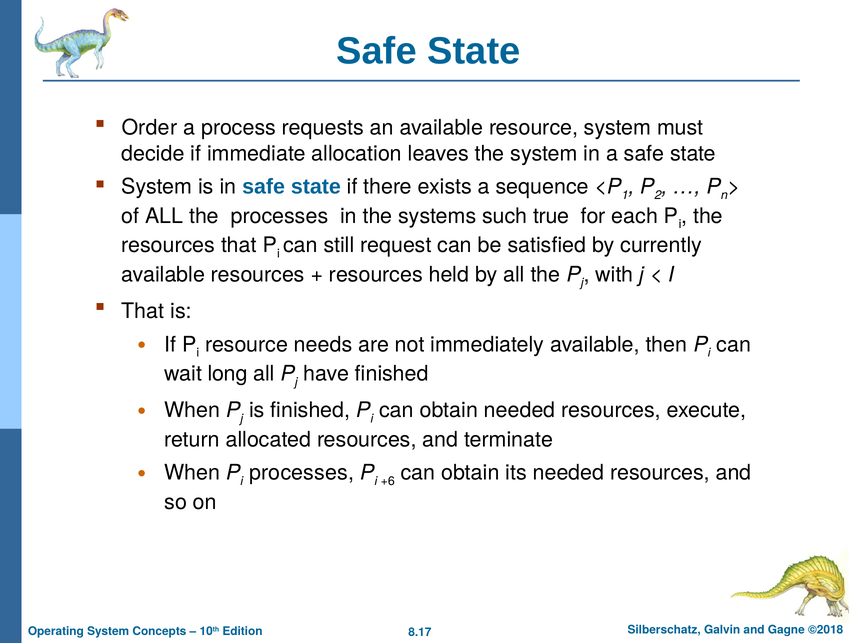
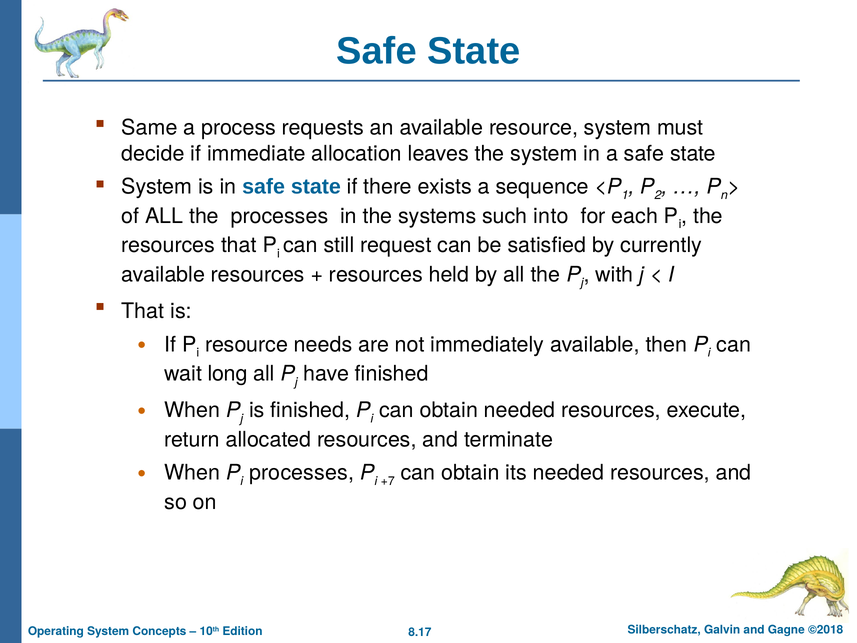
Order: Order -> Same (149, 128)
true: true -> into (551, 216)
+6: +6 -> +7 (388, 481)
